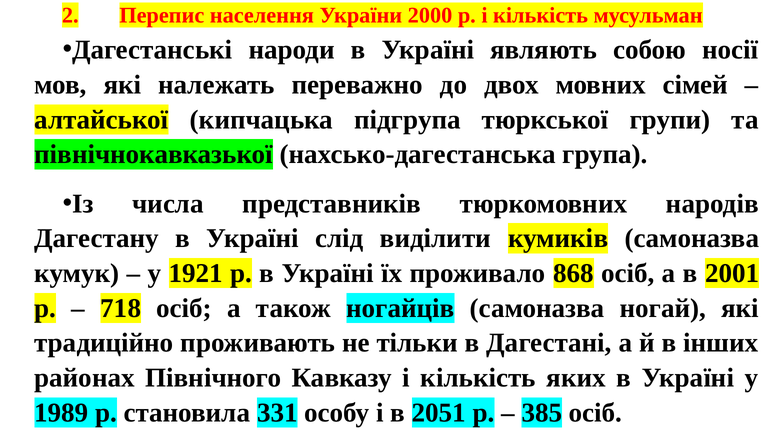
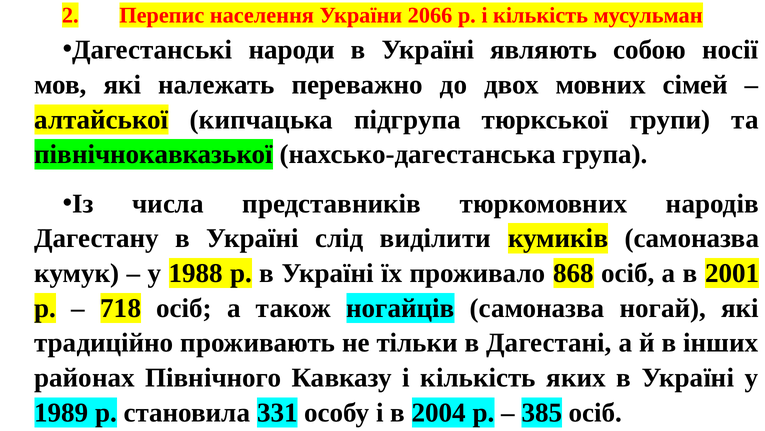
2000: 2000 -> 2066 (430, 15)
1921: 1921 -> 1988 (196, 273)
2051: 2051 -> 2004 (439, 412)
